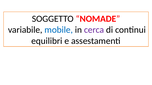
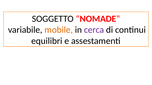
mobile colour: blue -> orange (59, 30)
